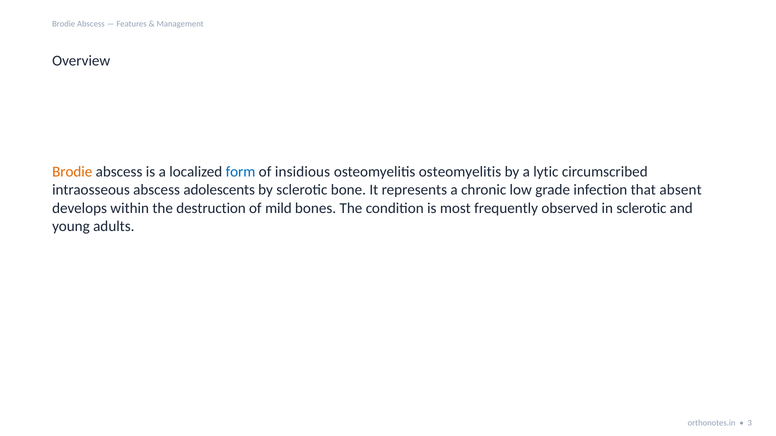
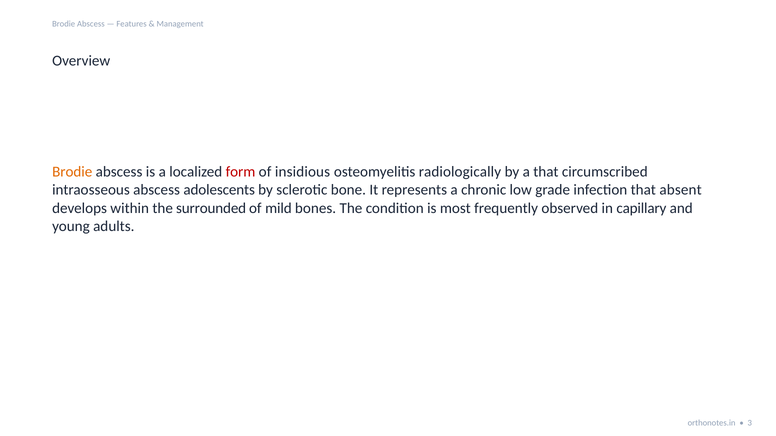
form colour: blue -> red (241, 172)
osteomyelitis osteomyelitis: osteomyelitis -> radiologically (460, 172)
a lytic: lytic -> that (546, 172)
destruction: destruction -> surrounded (211, 208)
in sclerotic: sclerotic -> capillary (641, 208)
